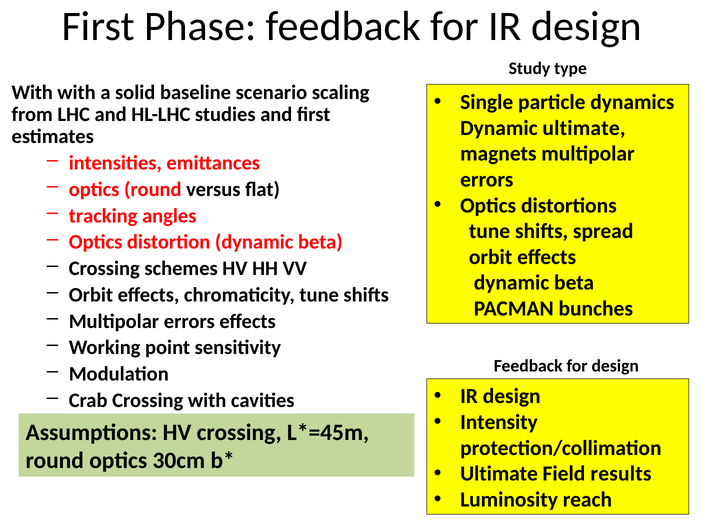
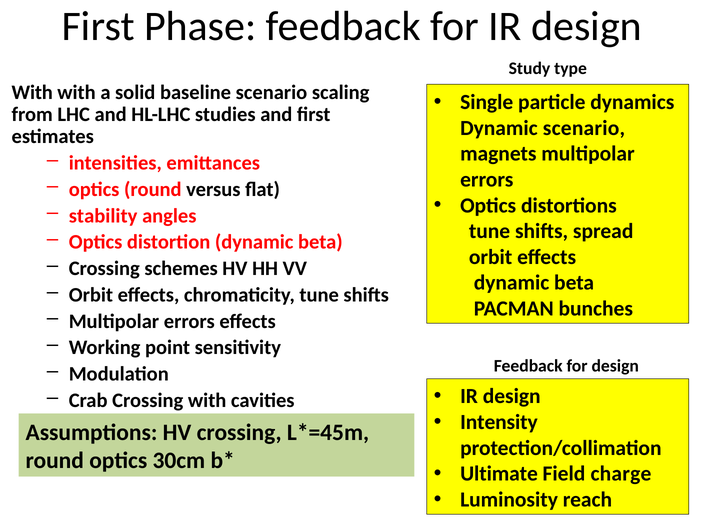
Dynamic ultimate: ultimate -> scenario (584, 128)
tracking: tracking -> stability (103, 216)
results: results -> charge (621, 474)
